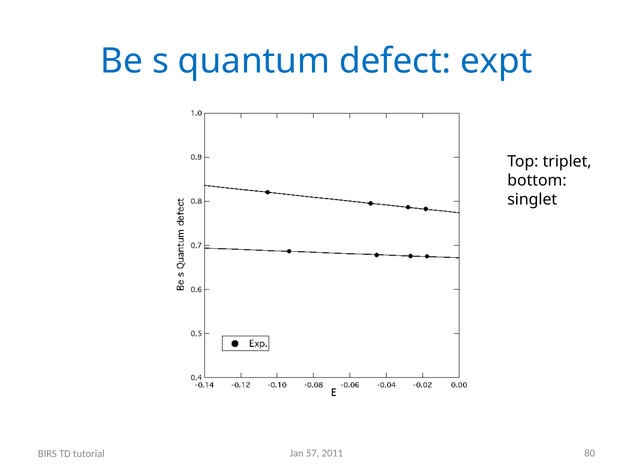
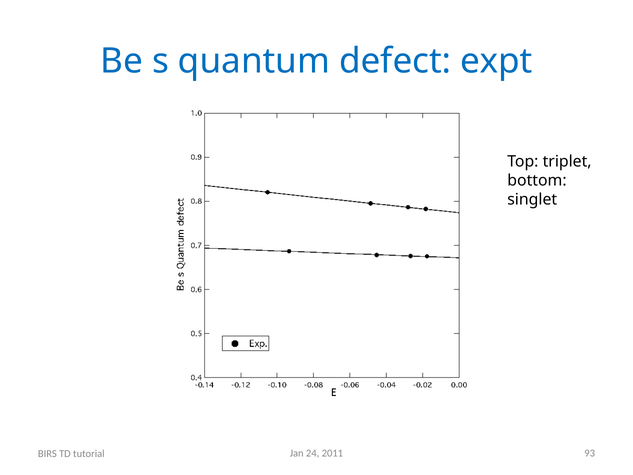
57: 57 -> 24 (313, 453)
80: 80 -> 93 (590, 453)
